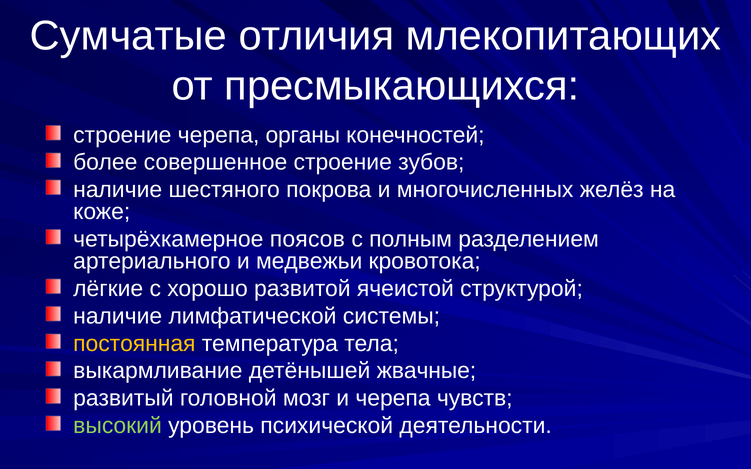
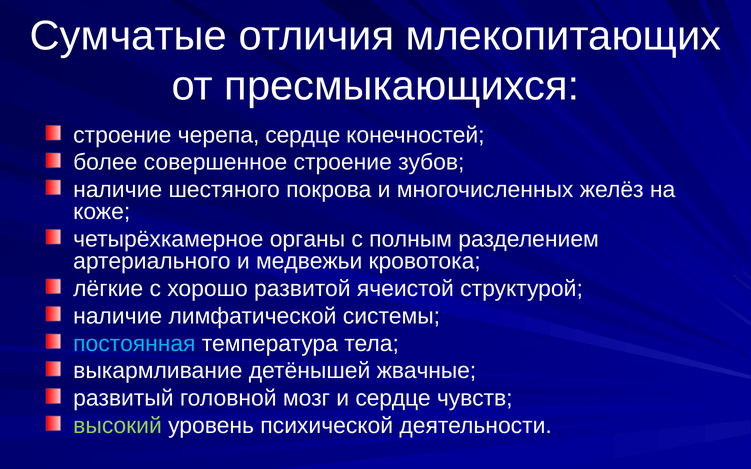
черепа органы: органы -> сердце (303, 135)
поясов: поясов -> органы (307, 239)
постоянная colour: yellow -> light blue (134, 344)
и черепа: черепа -> сердце (393, 399)
